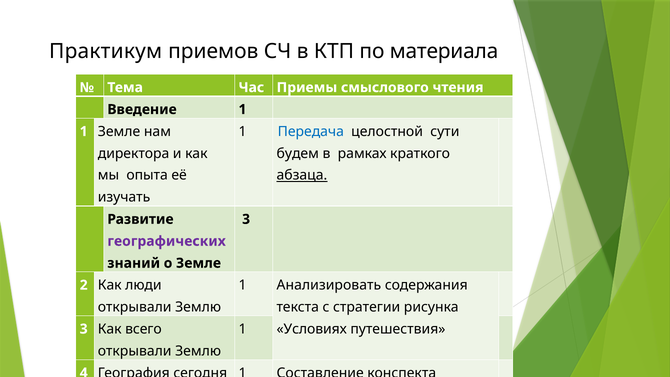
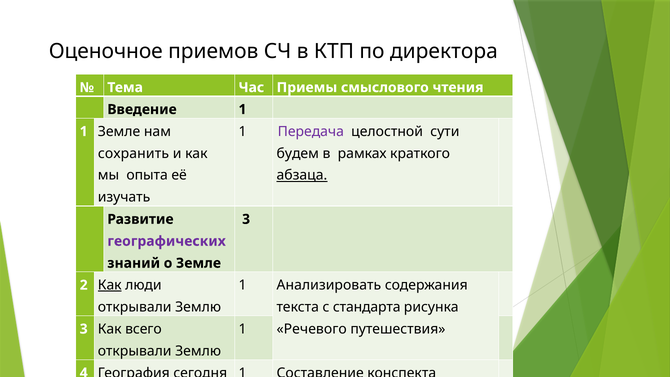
Практикум: Практикум -> Оценочное (106, 51)
материала: материала -> директора (444, 51)
Передача colour: blue -> purple (311, 131)
директора: директора -> сохранить (133, 153)
Как underline: none -> present (110, 285)
стратегии: стратегии -> стандарта (367, 307)
Условиях: Условиях -> Речевого (312, 329)
